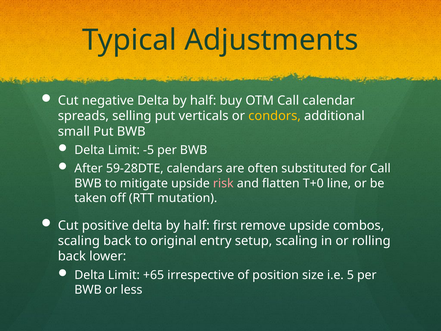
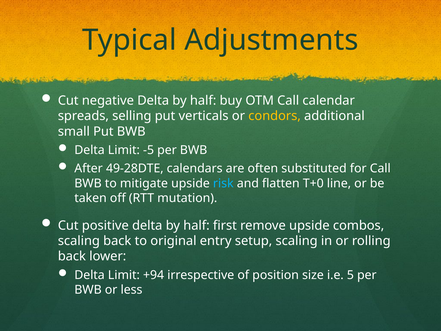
59-28DTE: 59-28DTE -> 49-28DTE (135, 168)
risk colour: pink -> light blue (223, 183)
+65: +65 -> +94 (154, 275)
